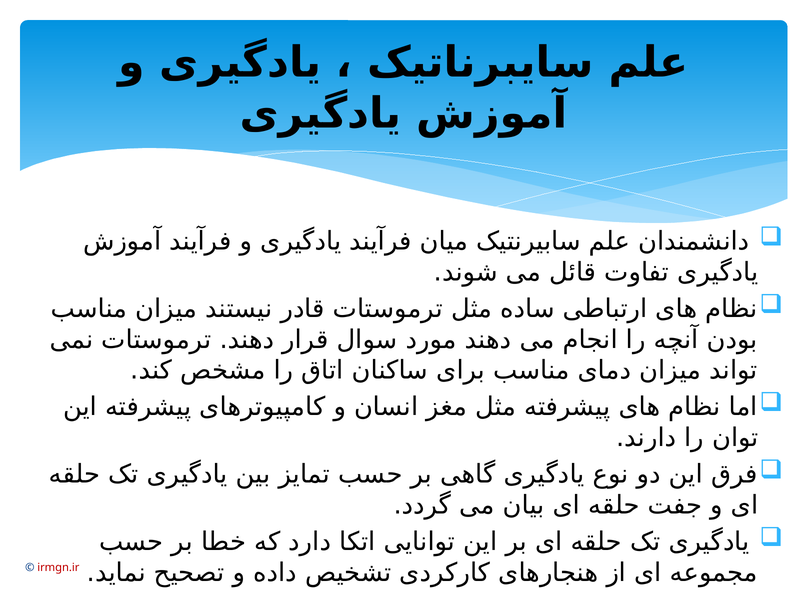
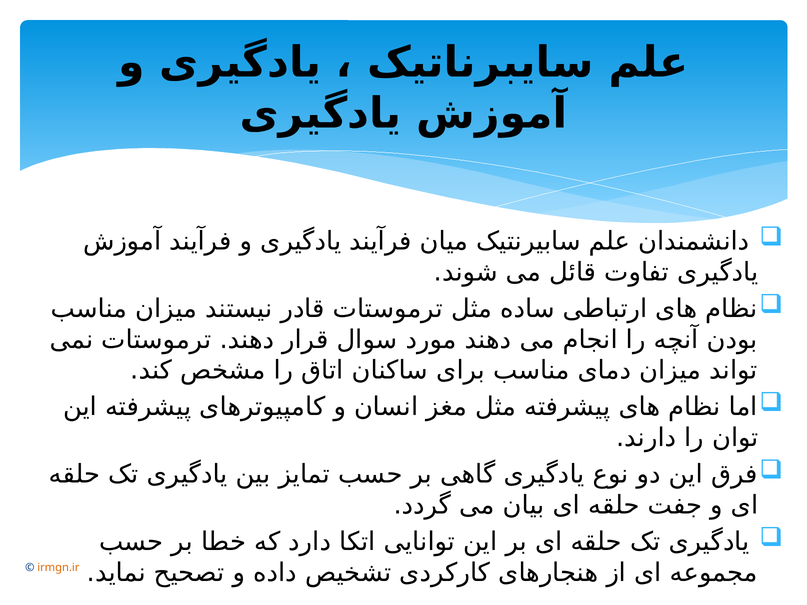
irmgn.ir colour: red -> orange (58, 568)
